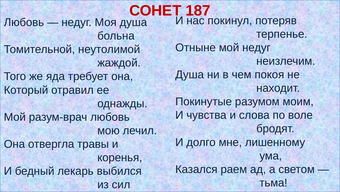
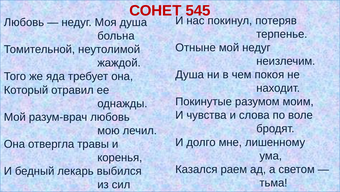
187: 187 -> 545 (198, 11)
